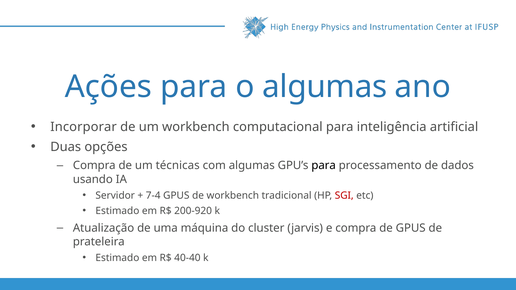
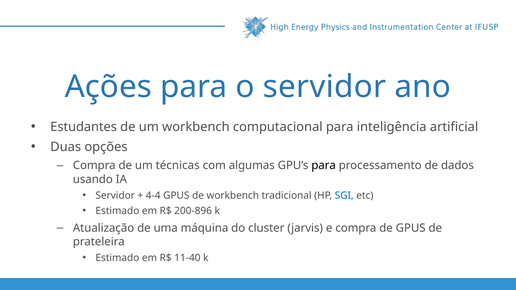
o algumas: algumas -> servidor (324, 87)
Incorporar: Incorporar -> Estudantes (84, 127)
7-4: 7-4 -> 4-4 (153, 196)
SGI colour: red -> blue (344, 196)
200-920: 200-920 -> 200-896 (193, 211)
40-40: 40-40 -> 11-40 (187, 258)
